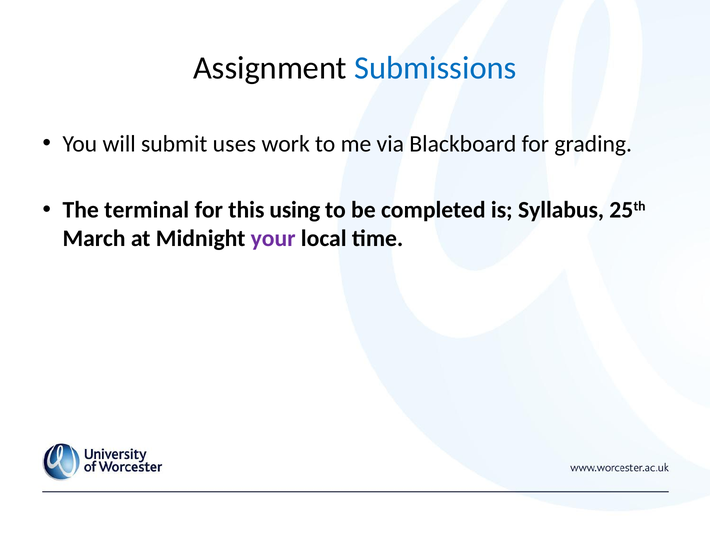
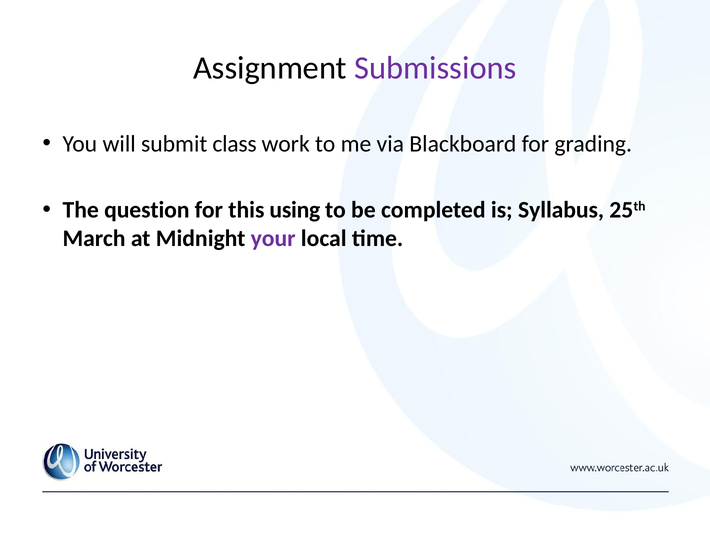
Submissions colour: blue -> purple (435, 68)
uses: uses -> class (235, 144)
terminal: terminal -> question (147, 210)
